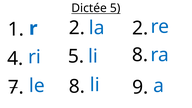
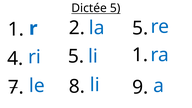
2 2: 2 -> 5 (140, 28)
5 8: 8 -> 1 (140, 55)
